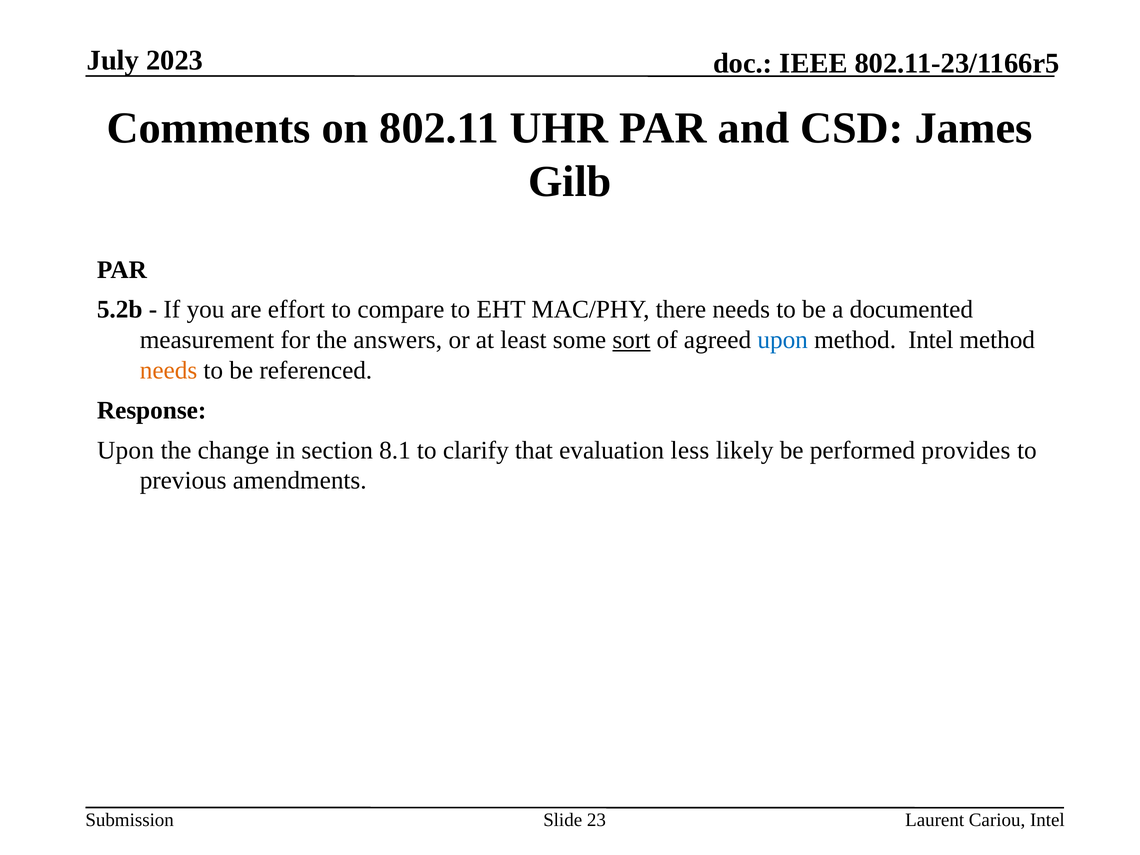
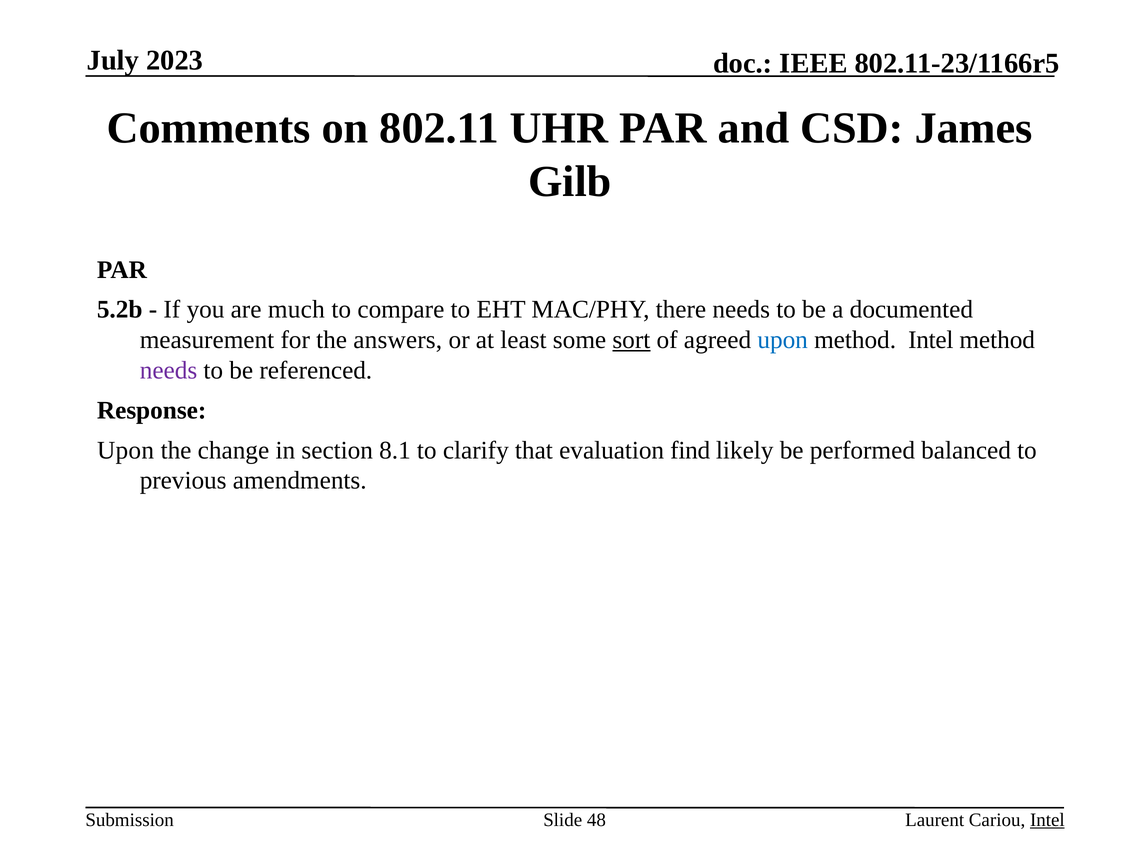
effort: effort -> much (296, 310)
needs colour: orange -> purple (169, 370)
less: less -> find (690, 450)
provides: provides -> balanced (966, 450)
23: 23 -> 48 (596, 820)
Intel underline: none -> present (1047, 820)
